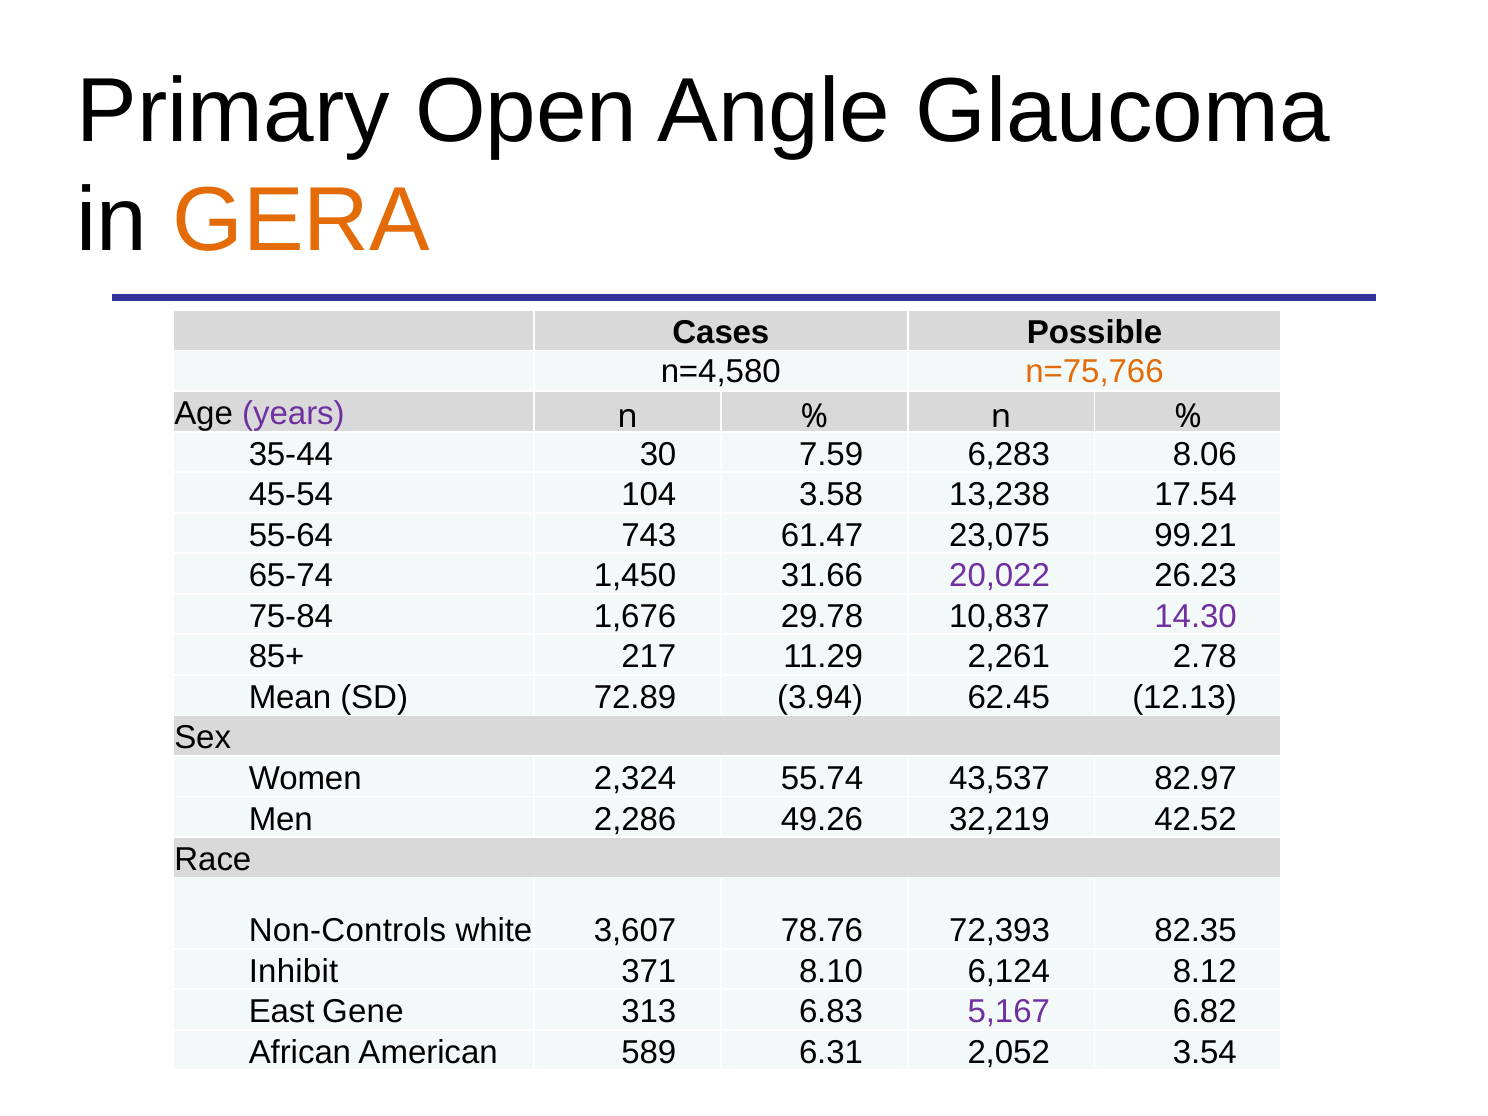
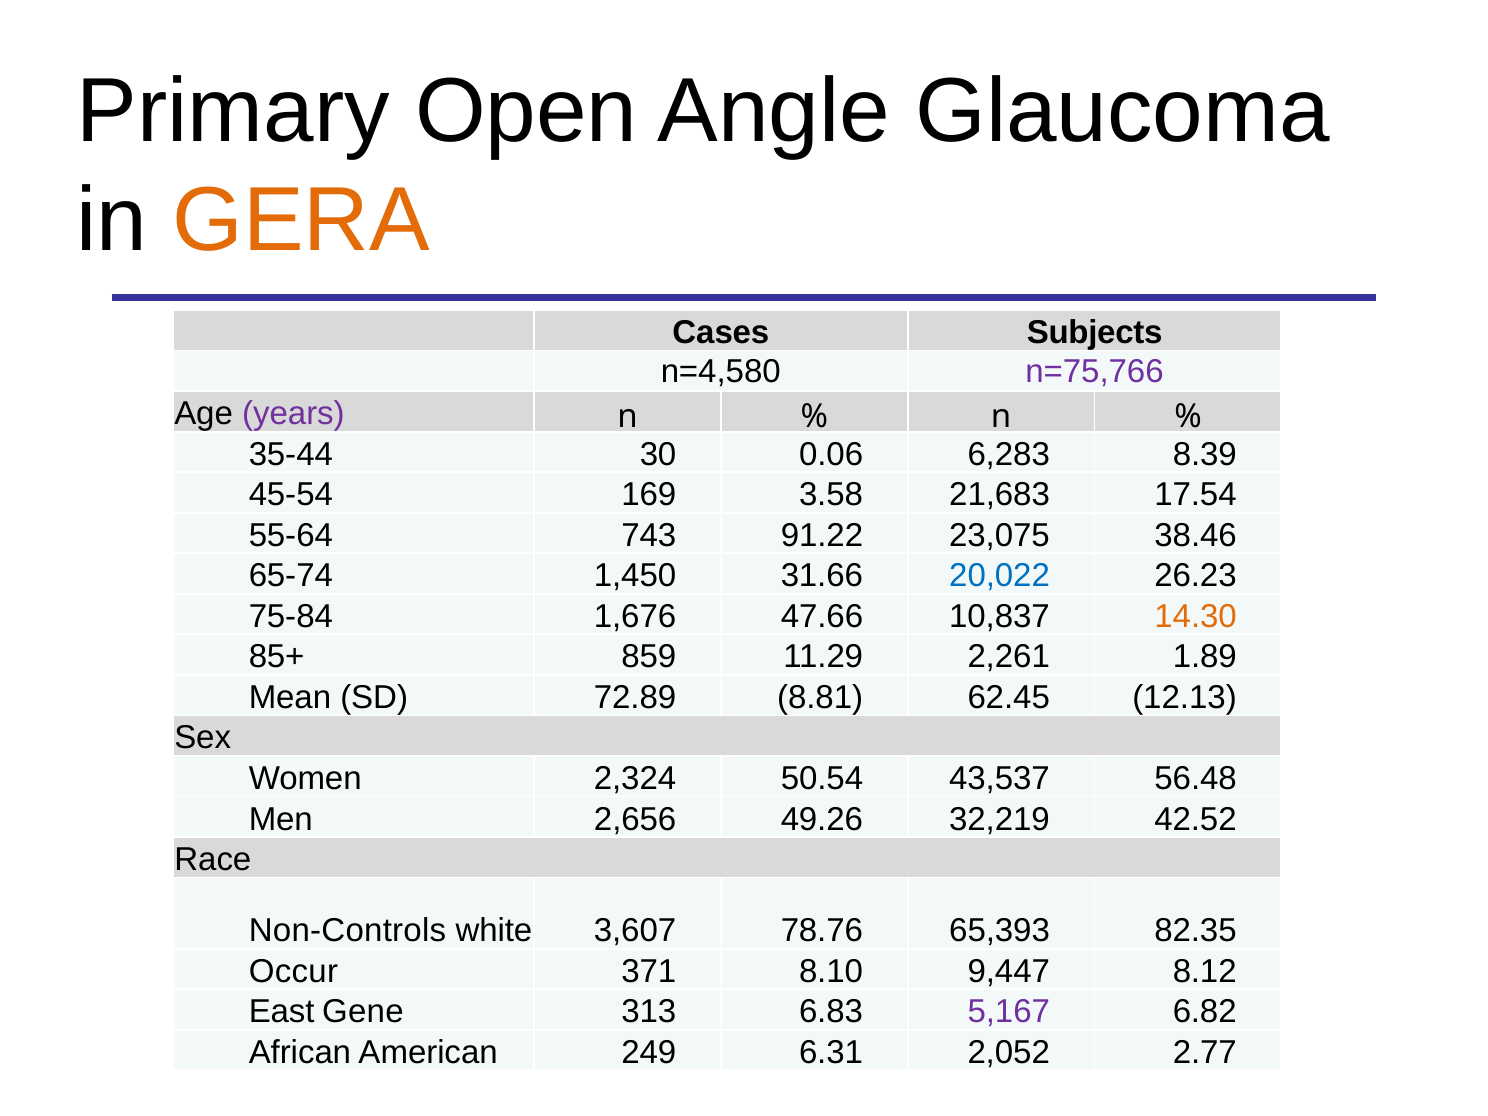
Possible: Possible -> Subjects (1095, 333)
n=75,766 colour: orange -> purple (1094, 372)
7.59: 7.59 -> 0.06 (831, 454)
8.06: 8.06 -> 8.39 (1205, 454)
104: 104 -> 169 (649, 495)
13,238: 13,238 -> 21,683 (1000, 495)
61.47: 61.47 -> 91.22 (822, 535)
99.21: 99.21 -> 38.46 (1196, 535)
20,022 colour: purple -> blue (1000, 576)
29.78: 29.78 -> 47.66 (822, 616)
14.30 colour: purple -> orange (1196, 616)
217: 217 -> 859 (649, 657)
2.78: 2.78 -> 1.89 (1205, 657)
3.94: 3.94 -> 8.81 (820, 698)
55.74: 55.74 -> 50.54 (822, 779)
82.97: 82.97 -> 56.48 (1196, 779)
2,286: 2,286 -> 2,656 (635, 819)
72,393: 72,393 -> 65,393 (1000, 931)
Inhibit: Inhibit -> Occur (293, 971)
6,124: 6,124 -> 9,447 (1009, 971)
589: 589 -> 249 (649, 1052)
3.54: 3.54 -> 2.77 (1205, 1052)
